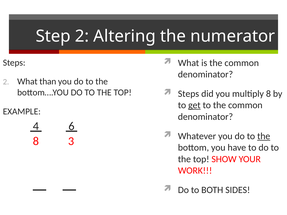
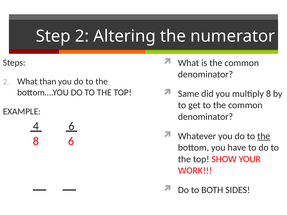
Steps: Steps -> Same (189, 94)
get underline: present -> none (194, 105)
8 3: 3 -> 6 (71, 141)
